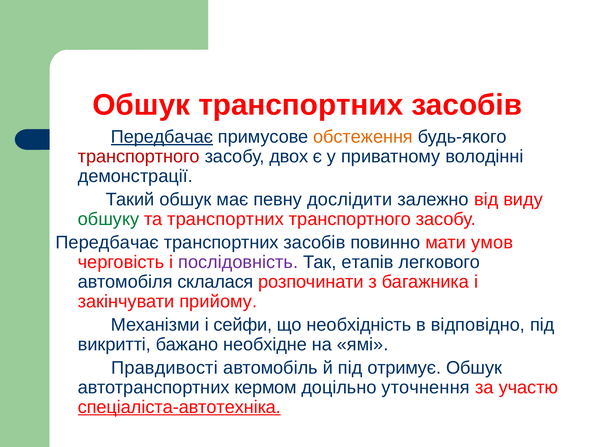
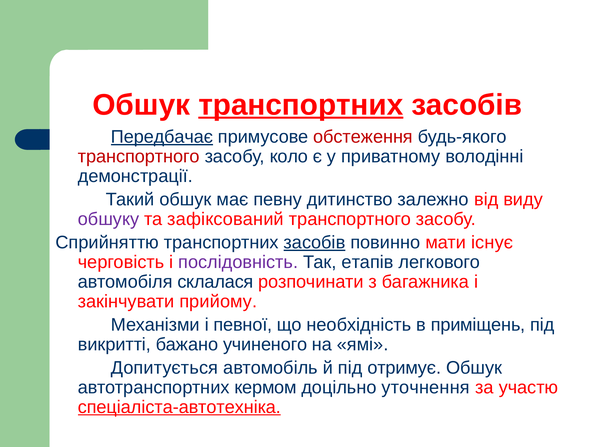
транспортних underline: none -> present (301, 105)
обстеження colour: orange -> red (363, 137)
двох: двох -> коло (289, 156)
дослідити: дослідити -> дитинство (350, 199)
обшуку colour: green -> purple (109, 219)
та транспортних: транспортних -> зафіксований (226, 219)
Передбачає: Передбачає -> Сприйняттю (107, 242)
засобів underline: none -> present (314, 242)
умов: умов -> існує (492, 242)
сейфи: сейфи -> певної (243, 324)
відповідно: відповідно -> приміщень (478, 324)
необхідне: необхідне -> учиненого (265, 344)
Правдивості: Правдивості -> Допитується (165, 367)
